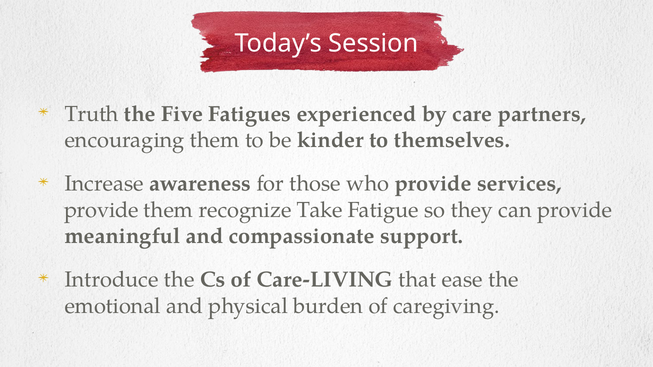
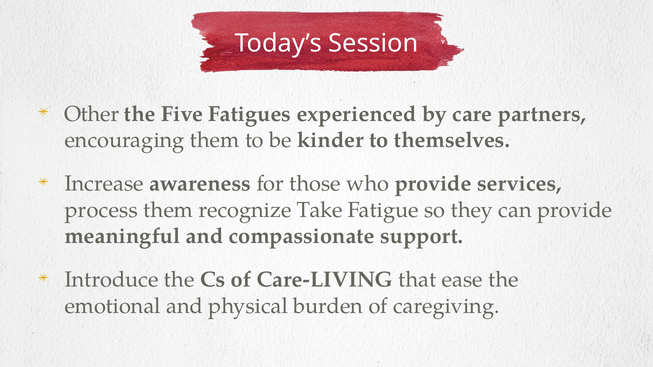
Truth: Truth -> Other (92, 114)
provide: provide -> process (101, 210)
